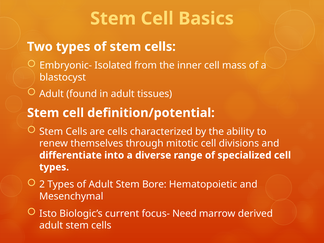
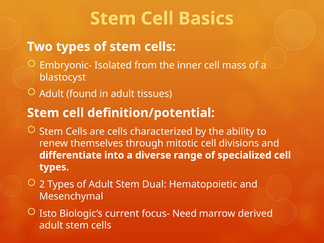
Bore: Bore -> Dual (154, 184)
